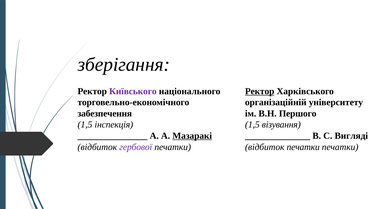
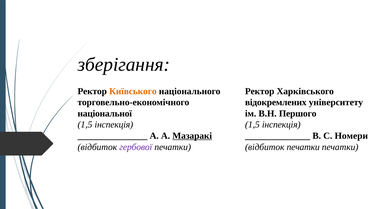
Київського colour: purple -> orange (133, 91)
Ректор underline: present -> none (260, 91)
організаційній: організаційній -> відокремлених (276, 102)
забезпечення: забезпечення -> національної (105, 114)
візування: візування -> інспекція (281, 125)
Вигляді: Вигляді -> Номери (351, 136)
